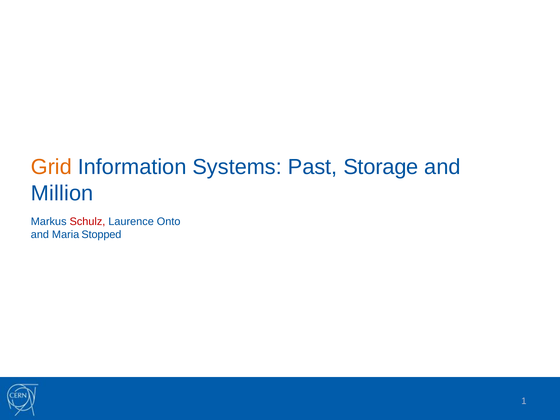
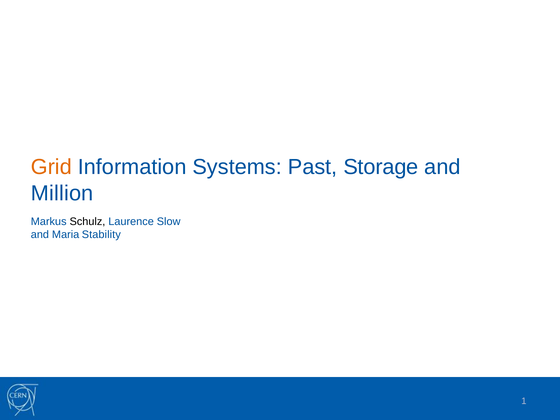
Schulz colour: red -> black (87, 222)
Onto: Onto -> Slow (169, 222)
Stopped: Stopped -> Stability (101, 235)
